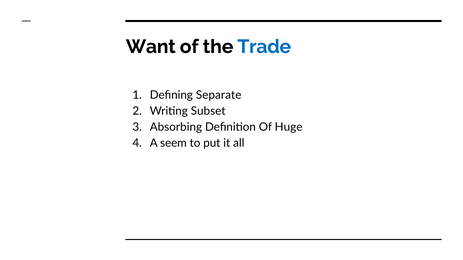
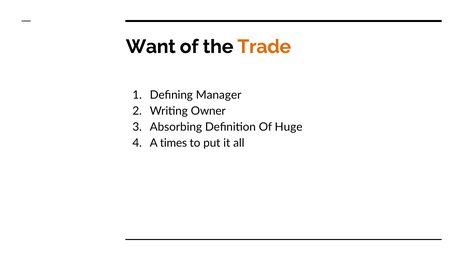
Trade colour: blue -> orange (264, 47)
Separate: Separate -> Manager (219, 95)
Subset: Subset -> Owner (208, 111)
seem: seem -> times (173, 143)
